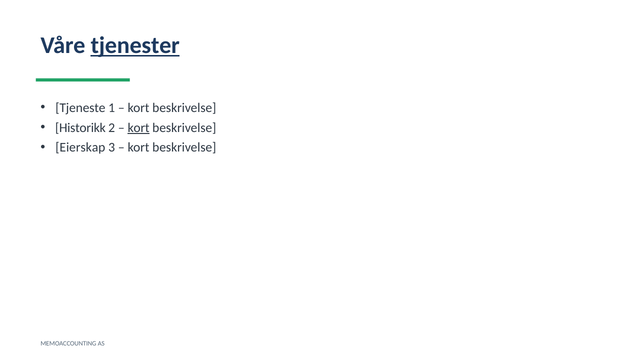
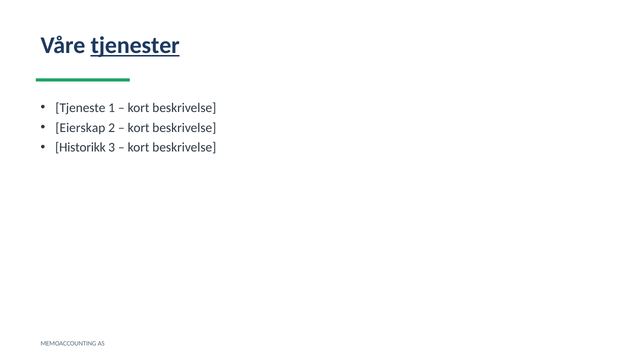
Historikk: Historikk -> Eierskap (80, 128)
kort underline: present -> none (139, 128)
Eierskap: Eierskap -> Historikk (80, 148)
